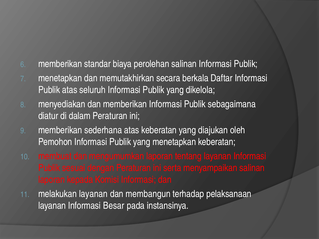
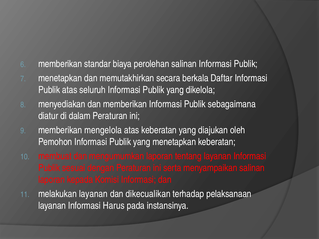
sederhana: sederhana -> mengelola (103, 130)
membangun: membangun -> dikecualikan (148, 194)
Besar: Besar -> Harus (114, 206)
